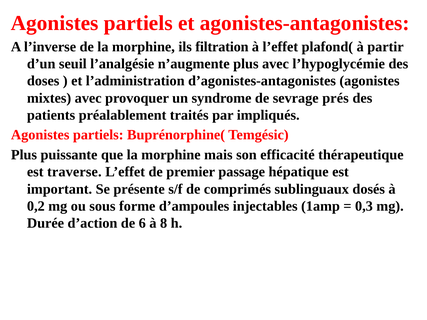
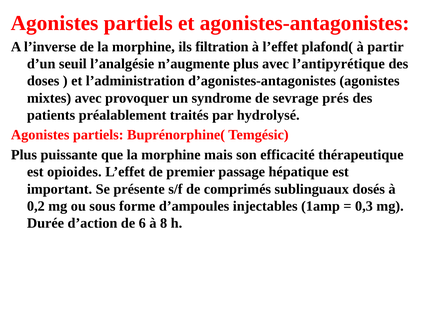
l’hypoglycémie: l’hypoglycémie -> l’antipyrétique (339, 64)
impliqués: impliqués -> hydrolysé (268, 115)
traverse: traverse -> opioides (74, 172)
